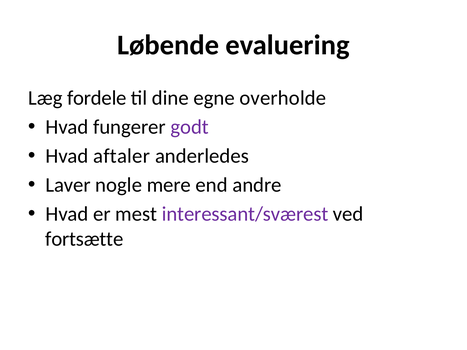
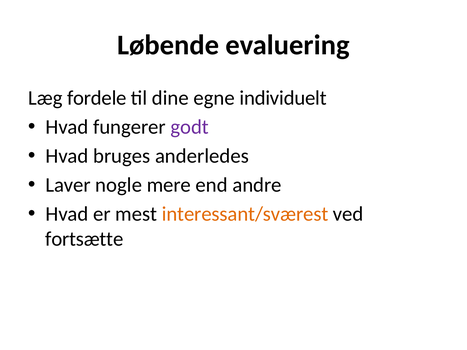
overholde: overholde -> individuelt (283, 98)
aftaler: aftaler -> bruges (122, 156)
interessant/sværest colour: purple -> orange (245, 214)
